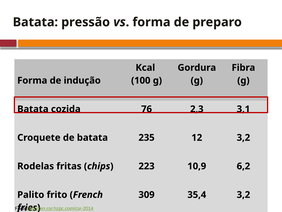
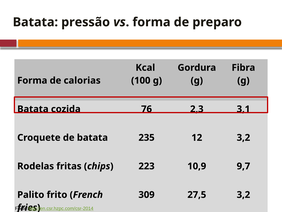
indução: indução -> calorias (82, 80)
6,2: 6,2 -> 9,7 (243, 166)
35,4: 35,4 -> 27,5 (197, 194)
